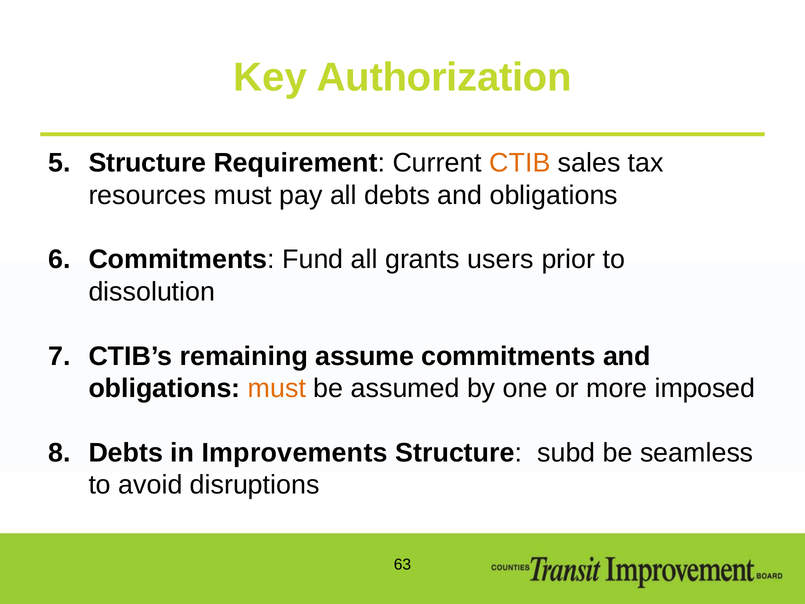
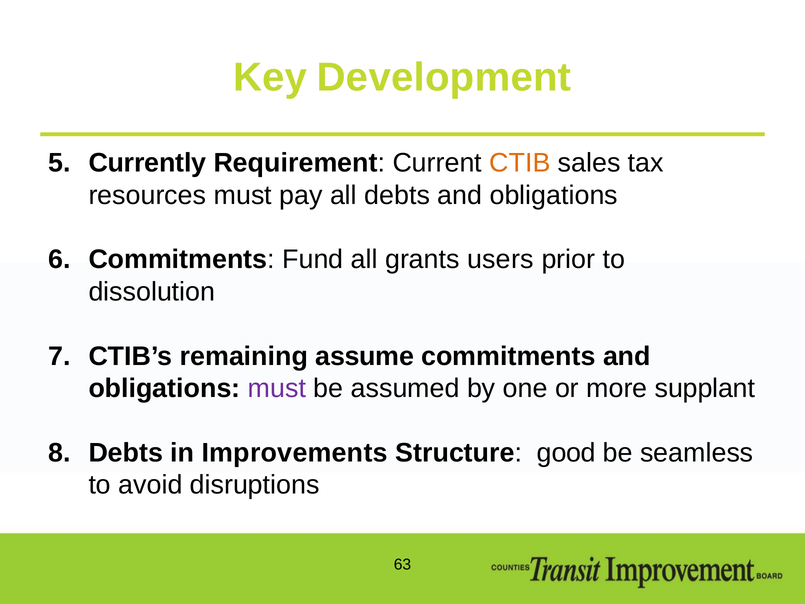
Authorization: Authorization -> Development (444, 77)
Structure: Structure -> Currently (147, 163)
must colour: orange -> purple (277, 388)
imposed: imposed -> supplant (705, 388)
subd: subd -> good (566, 453)
